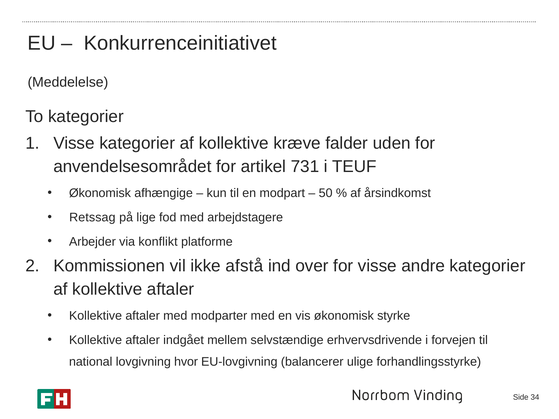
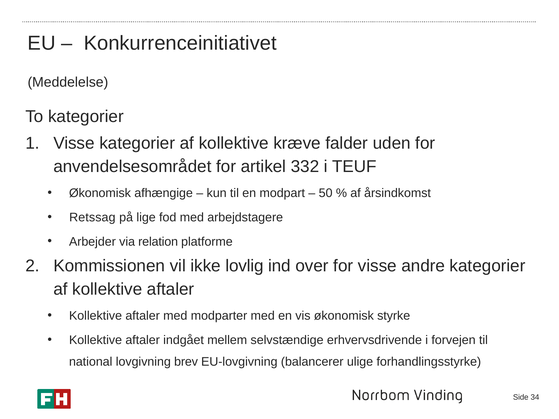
731: 731 -> 332 (305, 167)
konflikt: konflikt -> relation (158, 242)
afstå: afstå -> lovlig (244, 266)
hvor: hvor -> brev (186, 362)
